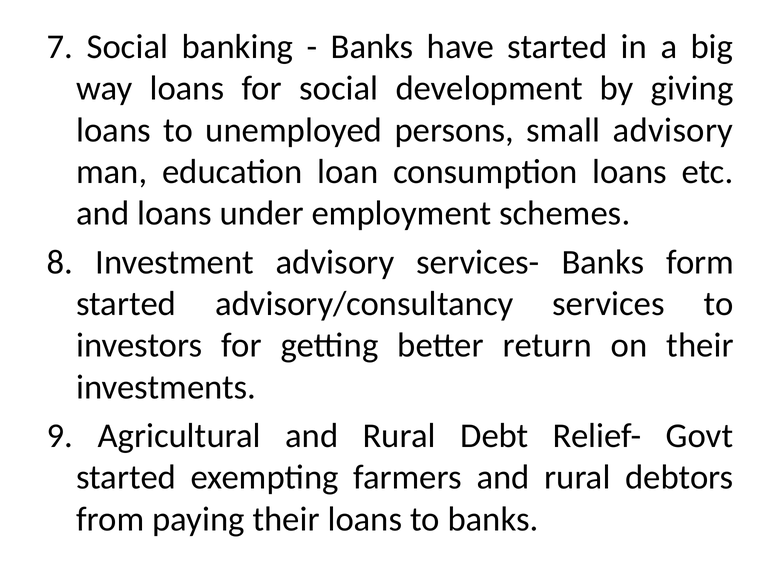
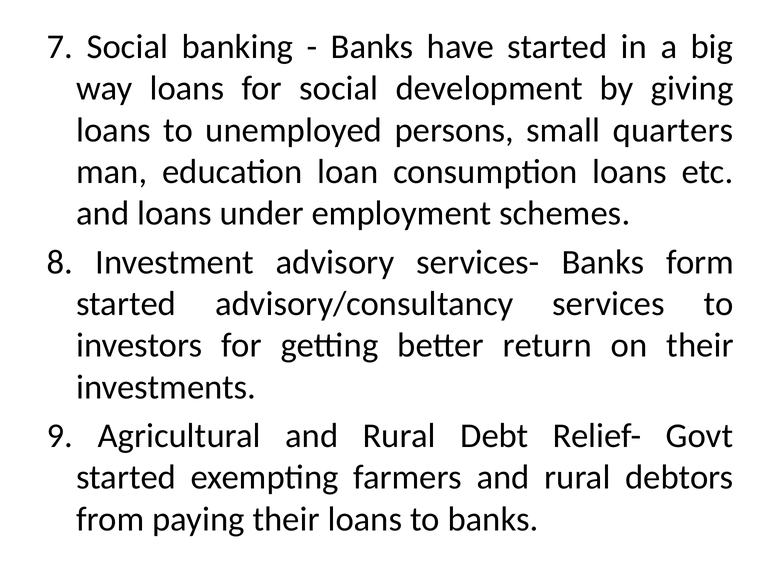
small advisory: advisory -> quarters (673, 130)
